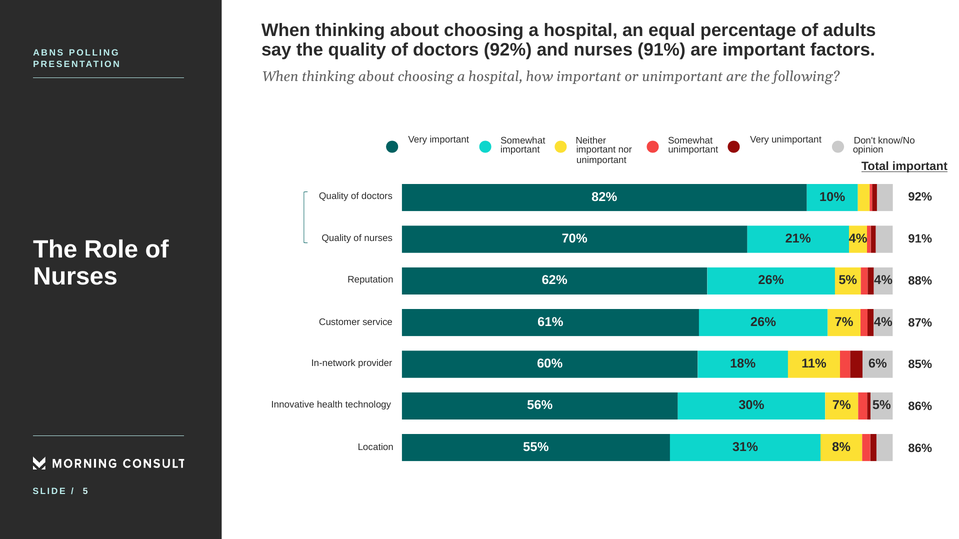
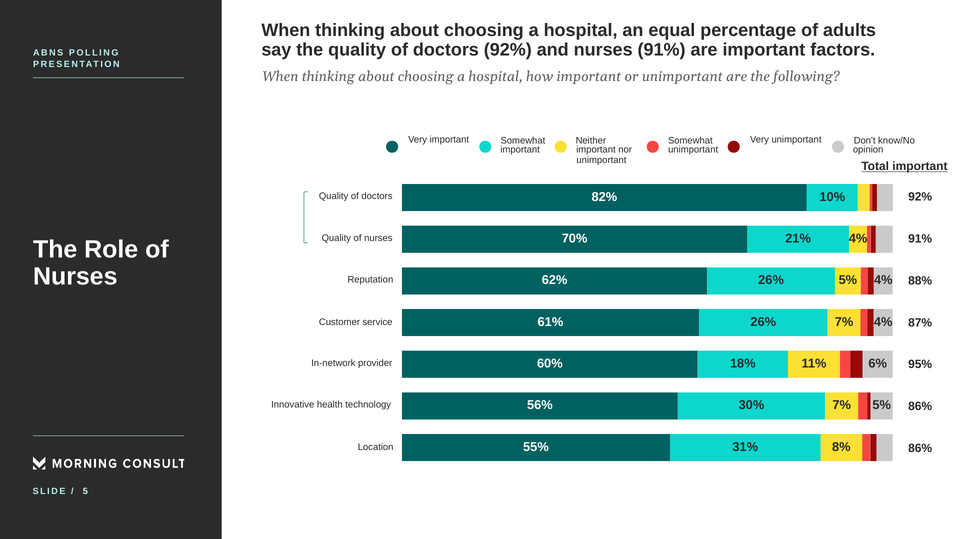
85%: 85% -> 95% (920, 365)
